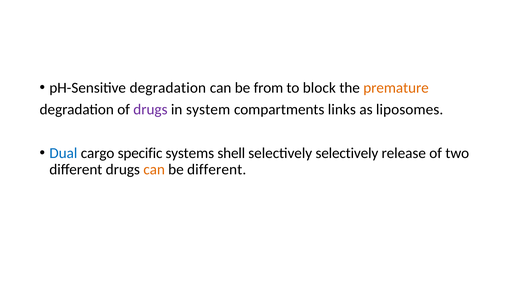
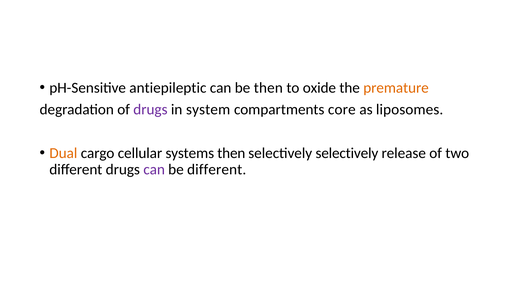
pH-Sensitive degradation: degradation -> antiepileptic (168, 88)
be from: from -> then (268, 88)
block: block -> oxide (319, 88)
links: links -> core (342, 110)
Dual colour: blue -> orange (63, 153)
specific: specific -> cellular (140, 153)
systems shell: shell -> then (231, 153)
can colour: orange -> purple (154, 170)
